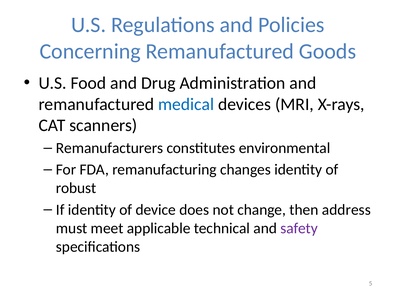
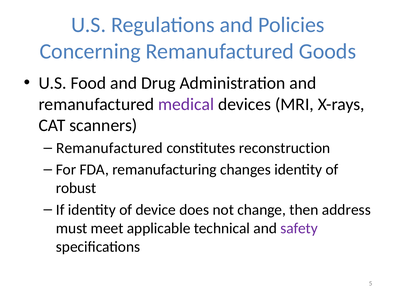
medical colour: blue -> purple (186, 104)
Remanufacturers: Remanufacturers -> Remanufactured (109, 148)
environmental: environmental -> reconstruction (285, 148)
